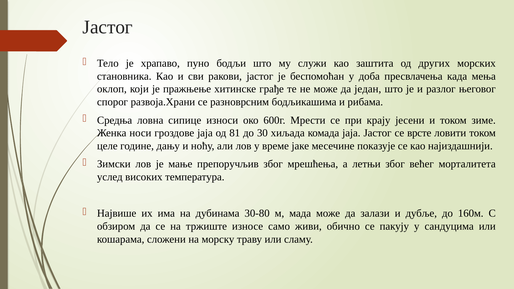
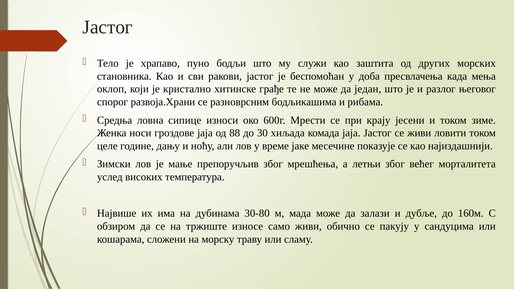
пражњење: пражњење -> кристално (187, 89)
81: 81 -> 88 (235, 133)
се врсте: врсте -> живи (419, 133)
